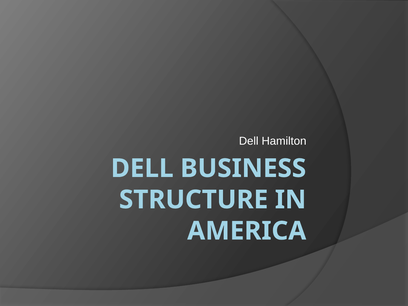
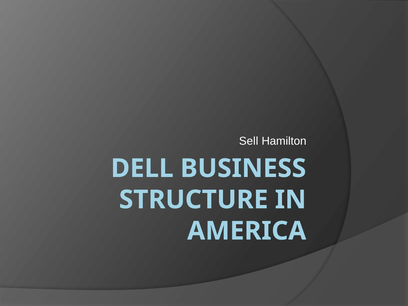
Dell: Dell -> Sell (249, 141)
